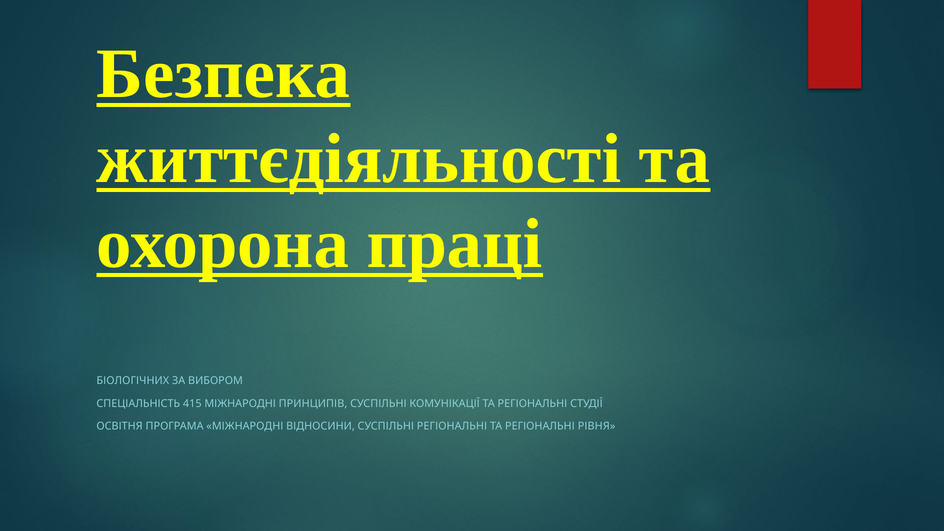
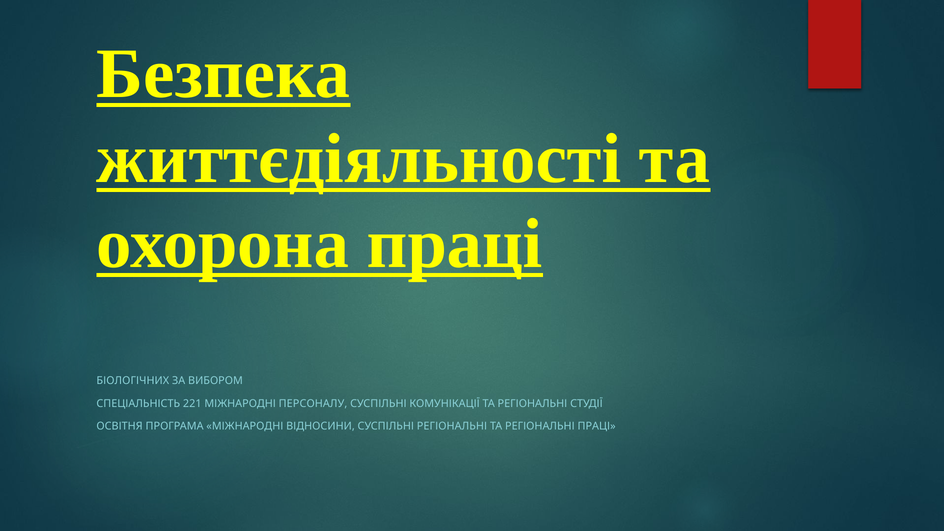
415: 415 -> 221 (192, 404)
ПРИНЦИПІВ: ПРИНЦИПІВ -> ПЕРСОНАЛУ (313, 404)
РЕГІОНАЛЬНІ РІВНЯ: РІВНЯ -> ПРАЦІ (597, 426)
